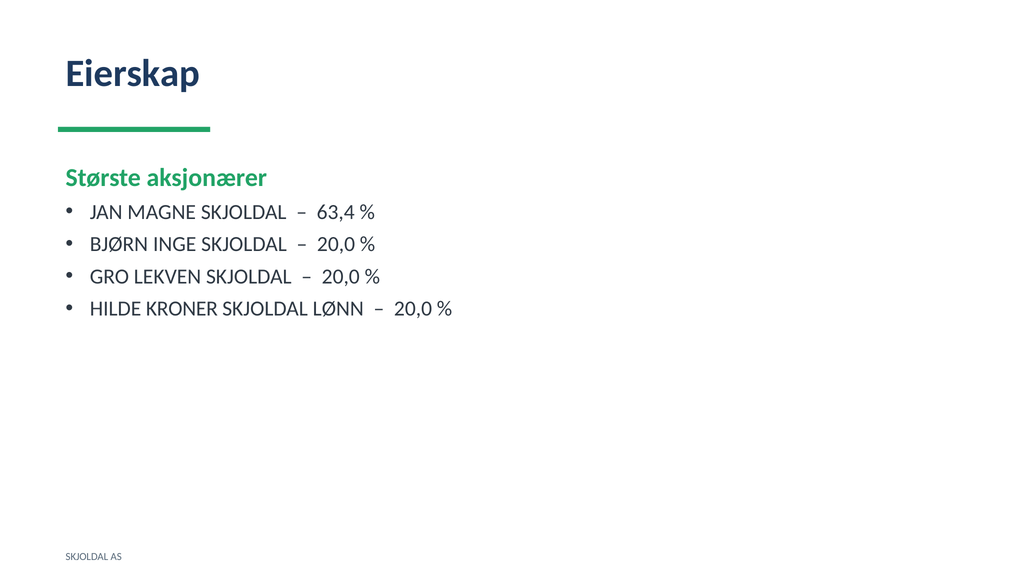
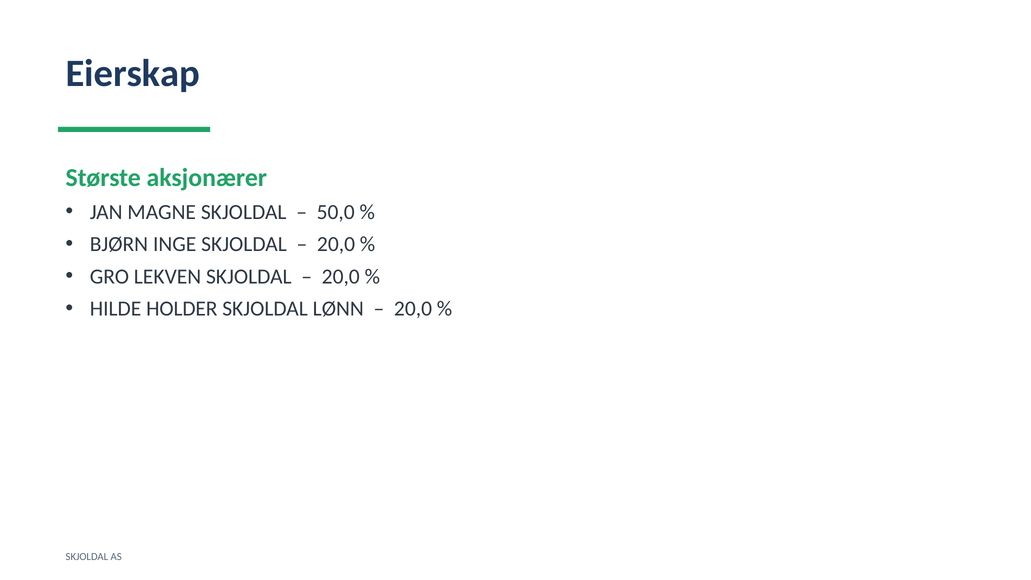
63,4: 63,4 -> 50,0 (336, 212)
KRONER: KRONER -> HOLDER (182, 309)
